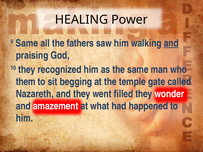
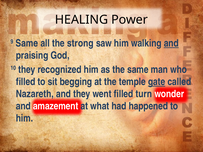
fathers: fathers -> strong (80, 43)
them: them -> filled (26, 82)
gate underline: none -> present (157, 82)
filled they: they -> turn (144, 94)
